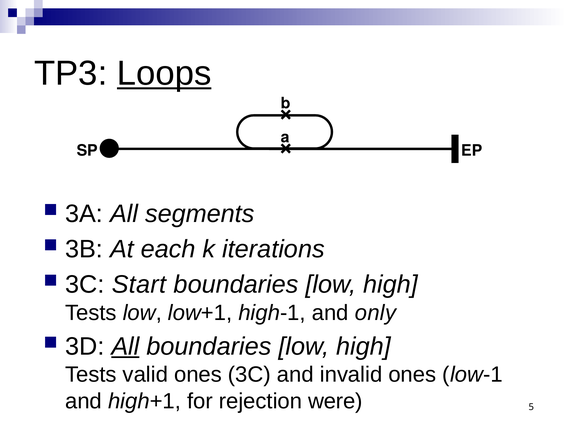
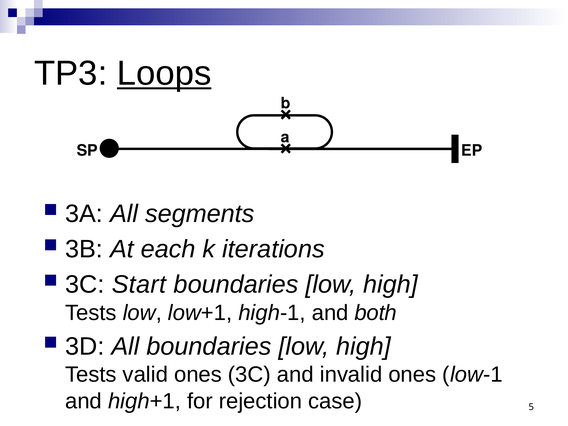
only: only -> both (376, 313)
All underline: present -> none (125, 346)
were: were -> case (335, 401)
